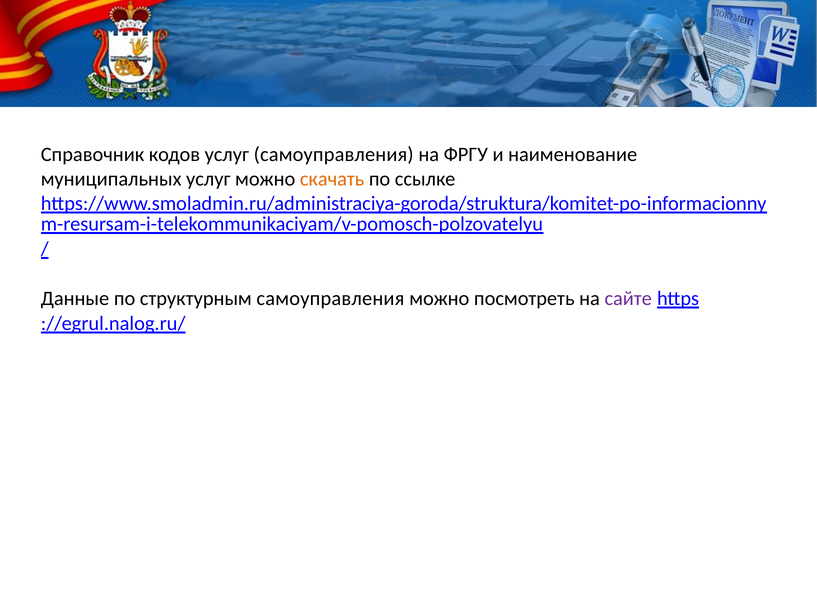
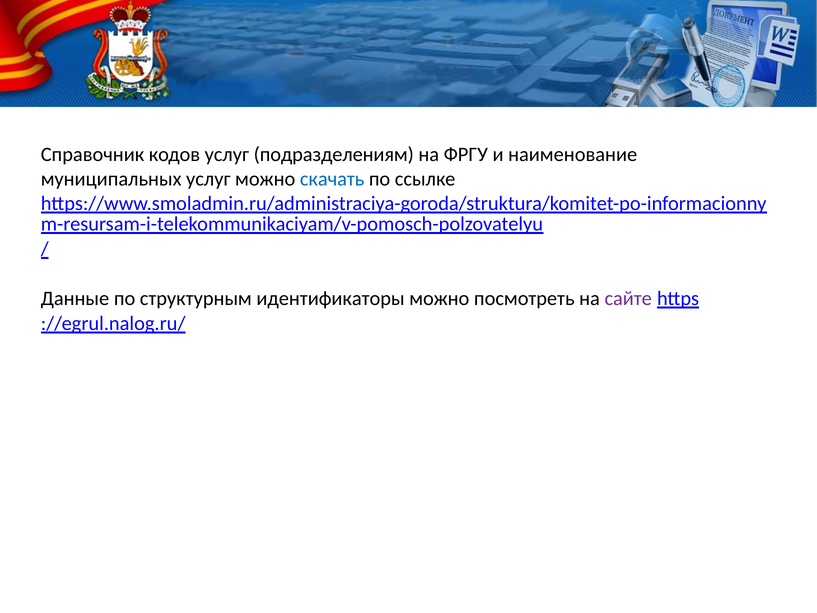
услуг самоуправления: самоуправления -> подразделениям (334, 155)
скачать colour: orange -> blue (332, 179)
структурным самоуправления: самоуправления -> идентификаторы (331, 298)
